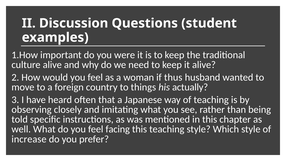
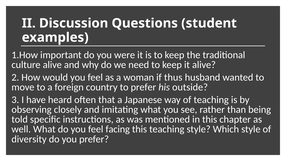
to things: things -> prefer (143, 87)
actually: actually -> outside (190, 87)
increase: increase -> diversity (29, 139)
